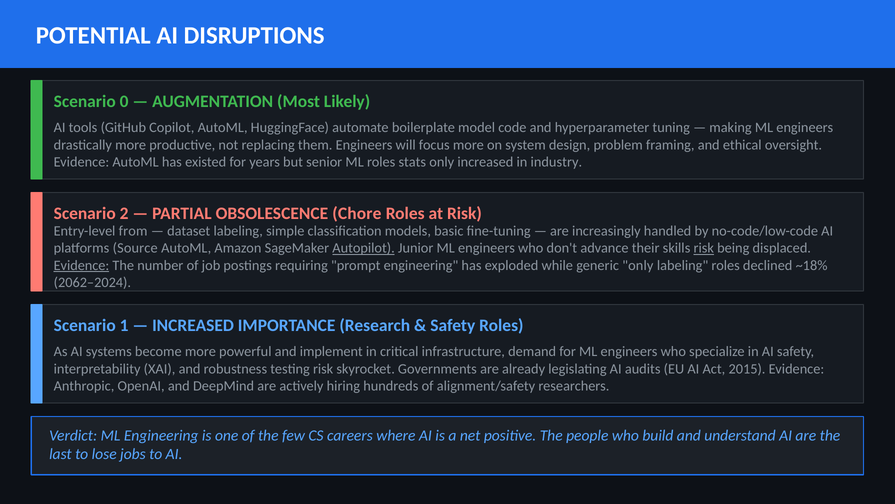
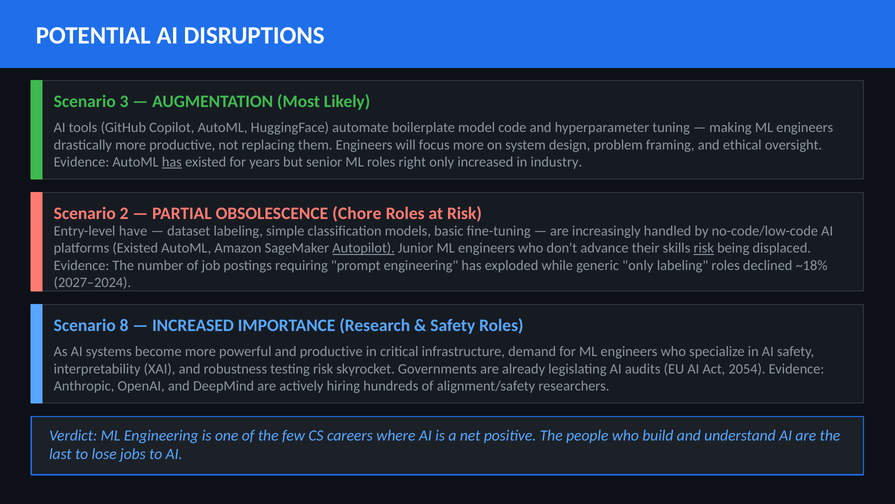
0: 0 -> 3 (124, 101)
has underline: none -> present (172, 162)
stats: stats -> right (412, 162)
from: from -> have (133, 231)
platforms Source: Source -> Existed (135, 248)
Evidence underline: present -> none (81, 265)
2062–2024: 2062–2024 -> 2027–2024 (92, 282)
1: 1 -> 8 (124, 325)
and implement: implement -> productive (331, 351)
2015: 2015 -> 2054 (747, 368)
